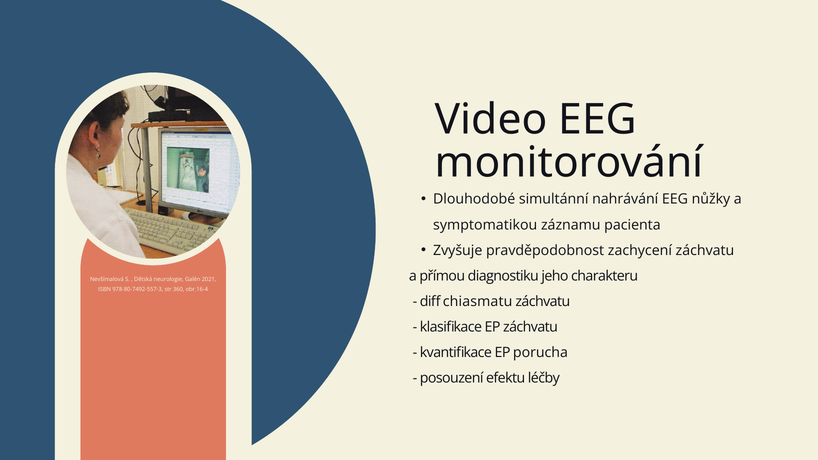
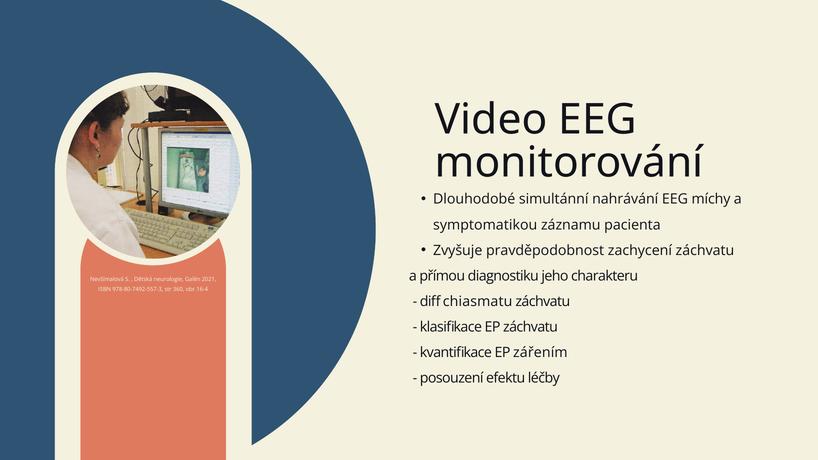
nůžky: nůžky -> míchy (711, 199)
porucha: porucha -> zářením (540, 353)
